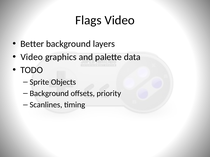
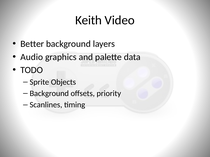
Flags: Flags -> Keith (89, 20)
Video: Video -> Audio (32, 57)
